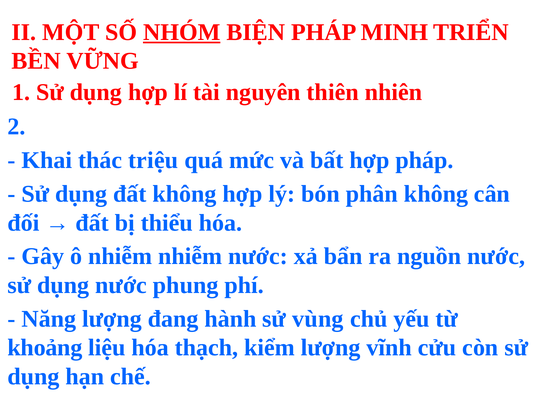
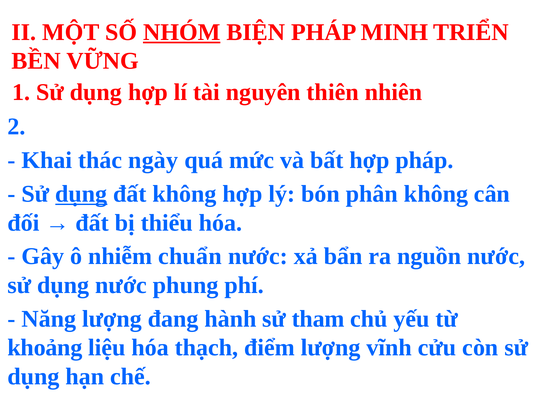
triệu: triệu -> ngày (153, 160)
dụng underline: none -> present (81, 194)
nhiễm nhiễm: nhiễm -> chuẩn (190, 256)
vùng: vùng -> tham (318, 319)
kiểm: kiểm -> điểm (269, 348)
